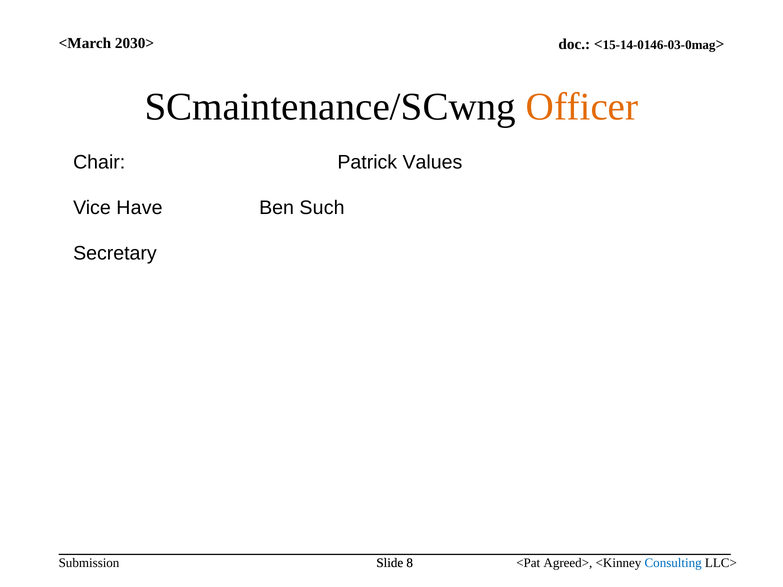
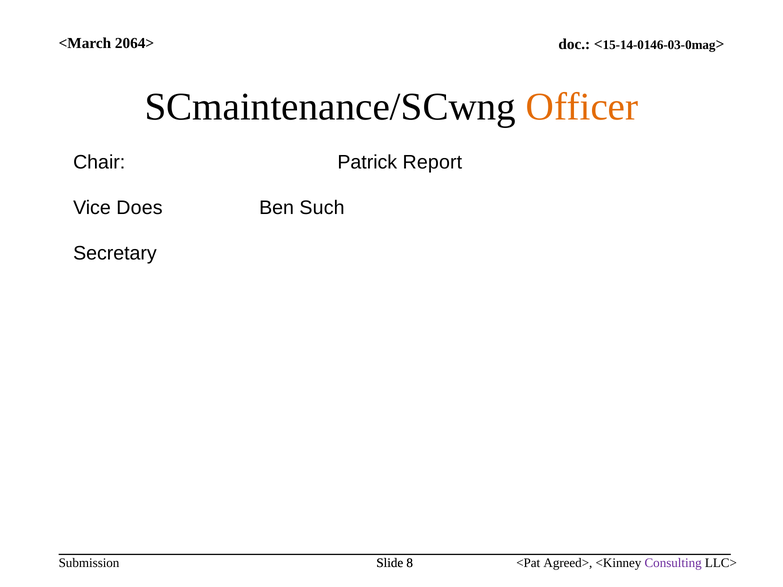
2030>: 2030> -> 2064> (135, 43)
Values: Values -> Report (432, 163)
Have: Have -> Does (139, 208)
Consulting colour: blue -> purple (673, 563)
